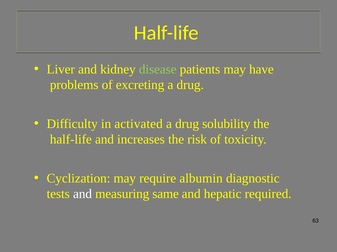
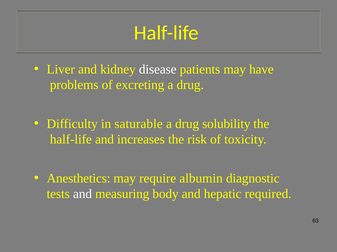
disease colour: light green -> white (158, 69)
activated: activated -> saturable (139, 124)
Cyclization: Cyclization -> Anesthetics (79, 179)
same: same -> body (166, 194)
